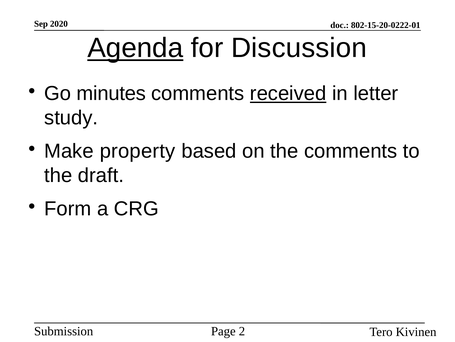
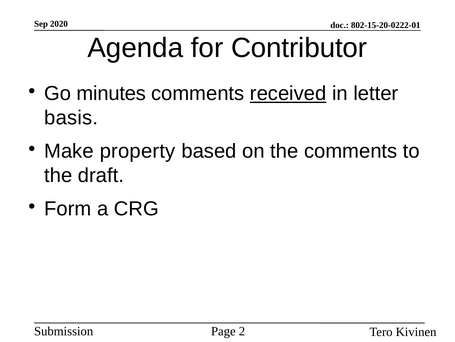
Agenda underline: present -> none (135, 48)
Discussion: Discussion -> Contributor (299, 48)
study: study -> basis (71, 118)
